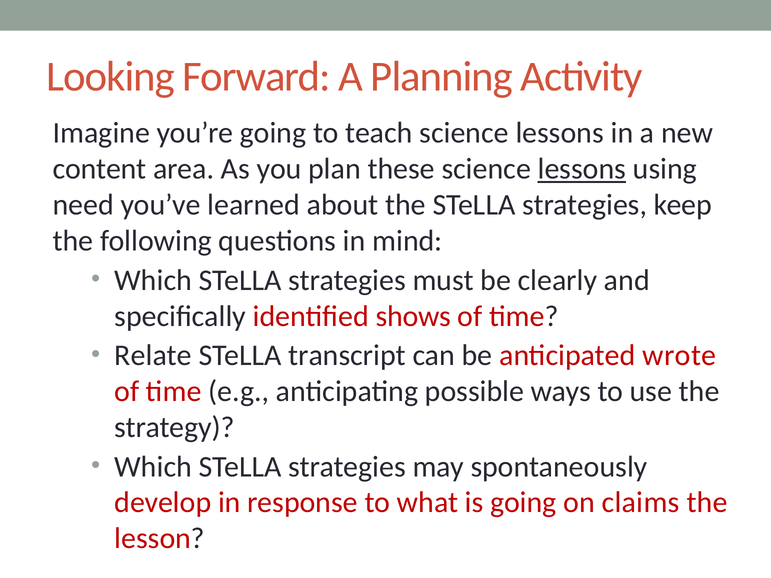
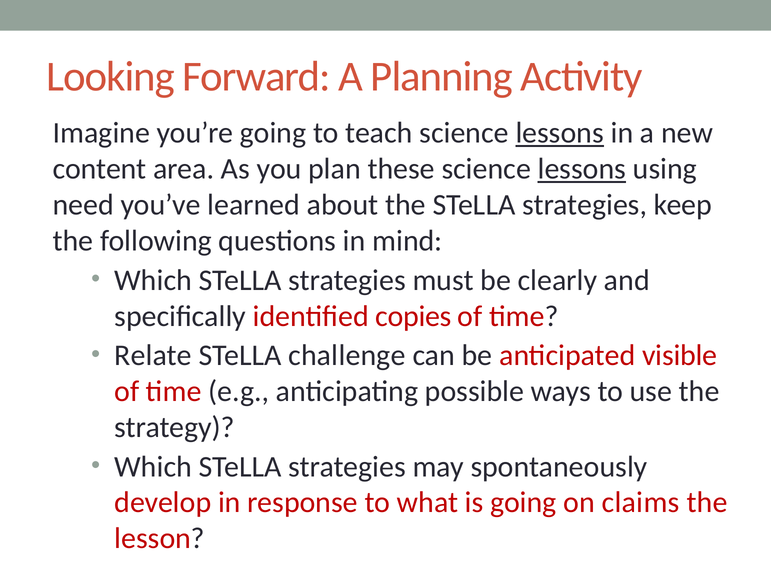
lessons underline: none -> present (560, 133)
shows: shows -> copies (413, 316)
transcript: transcript -> challenge (347, 356)
wrote: wrote -> visible (680, 356)
